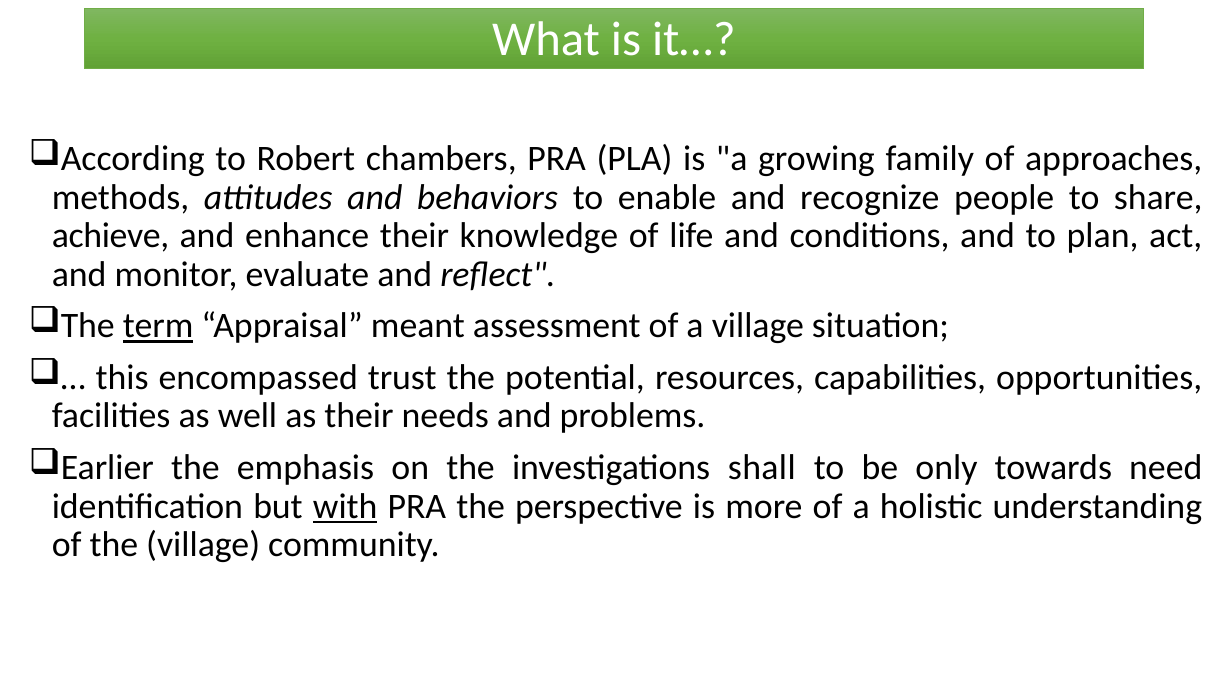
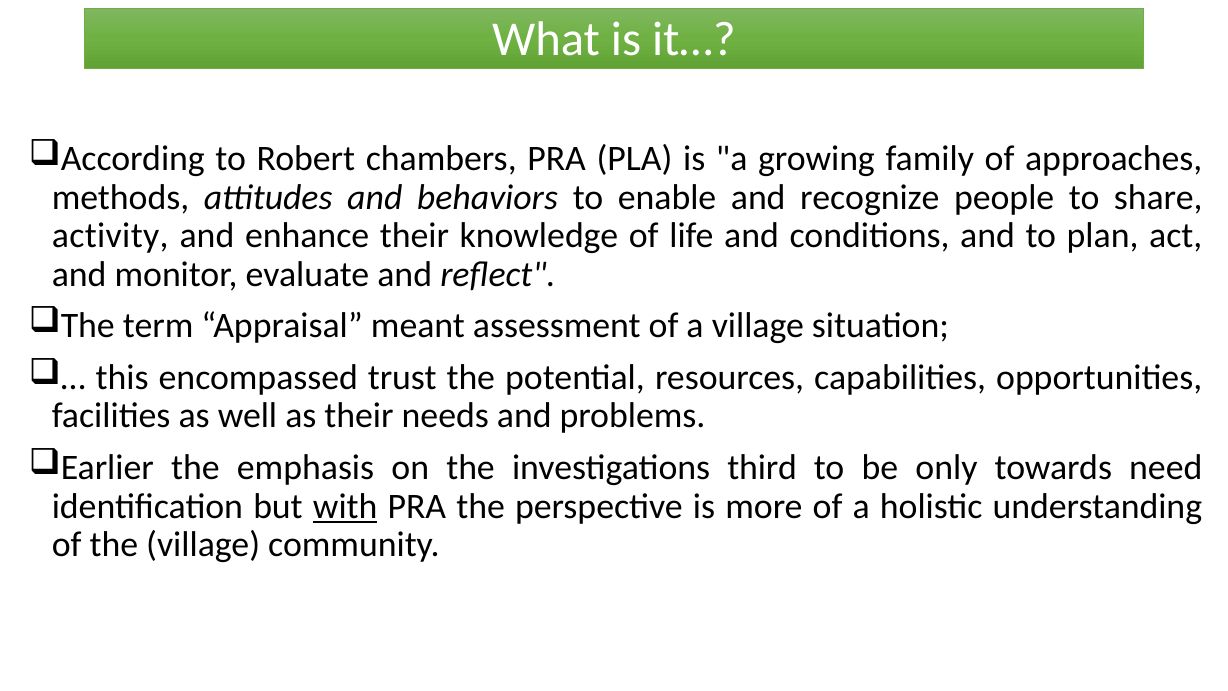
achieve: achieve -> activity (110, 236)
term underline: present -> none (158, 326)
shall: shall -> third (762, 467)
